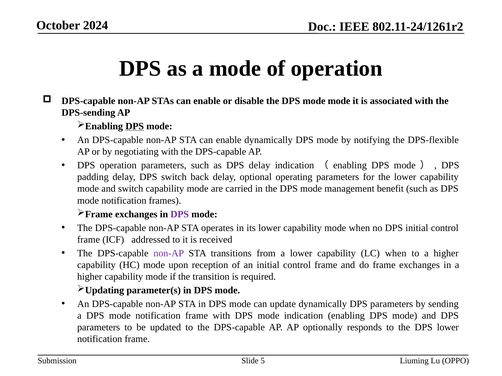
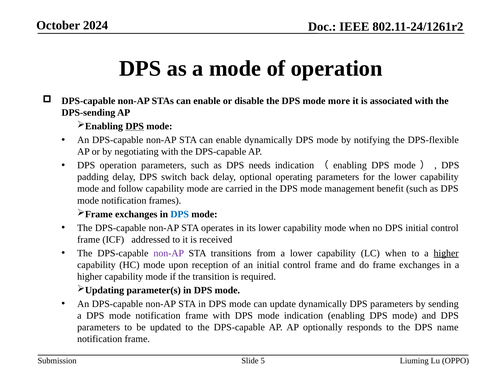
mode mode: mode -> more (339, 101)
DPS delay: delay -> needs (260, 166)
and switch: switch -> follow (131, 189)
DPS colour: purple -> blue (180, 214)
higher underline: none -> present (446, 253)
DPS lower: lower -> name (448, 328)
